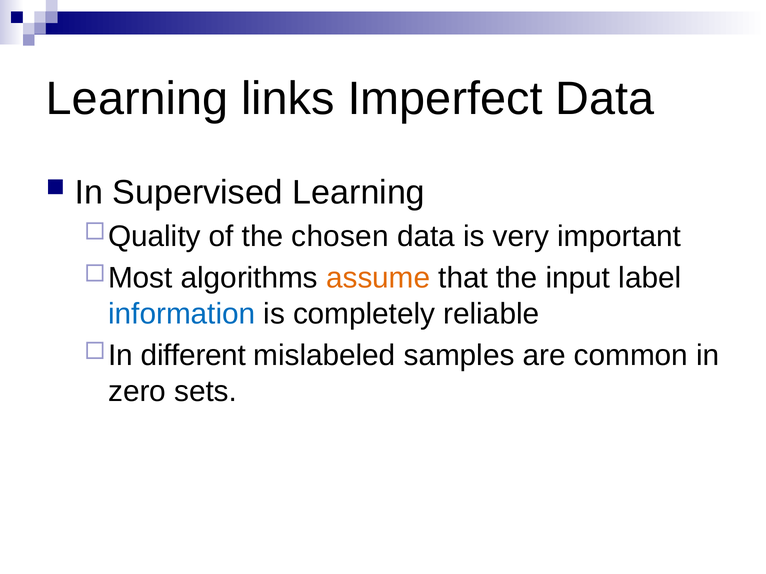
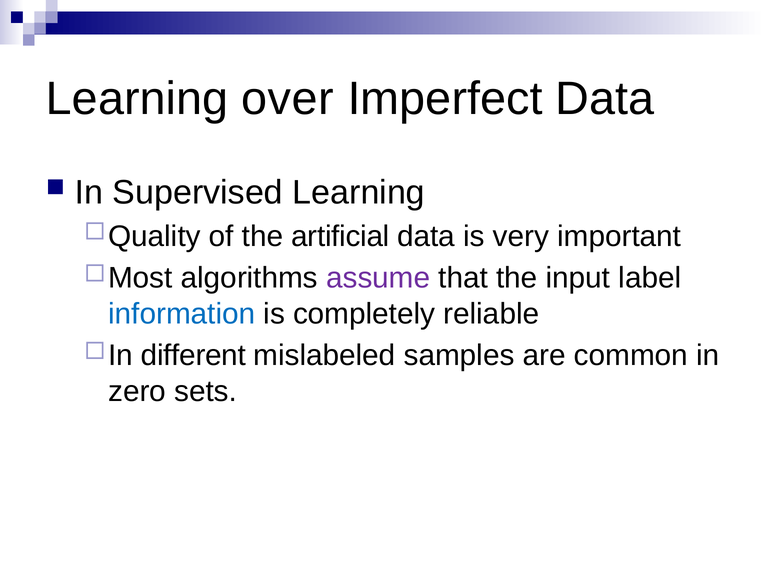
links: links -> over (288, 99)
chosen: chosen -> artificial (340, 237)
assume colour: orange -> purple (378, 278)
